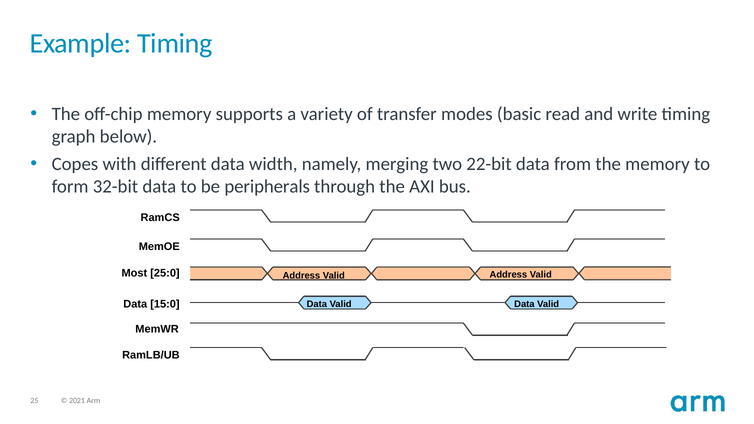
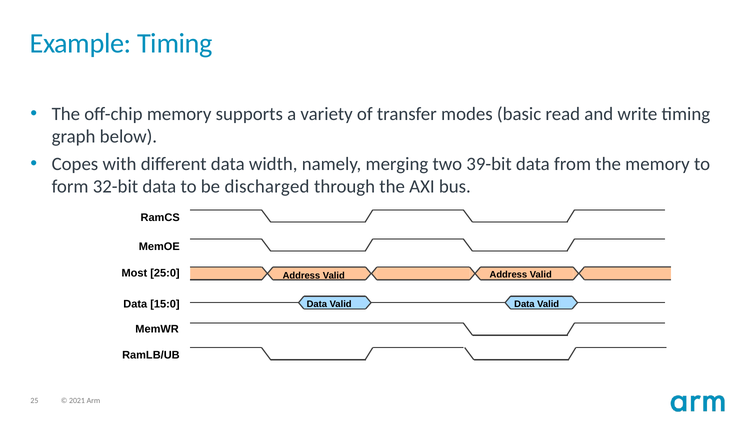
22-bit: 22-bit -> 39-bit (489, 164)
peripherals: peripherals -> discharged (267, 187)
